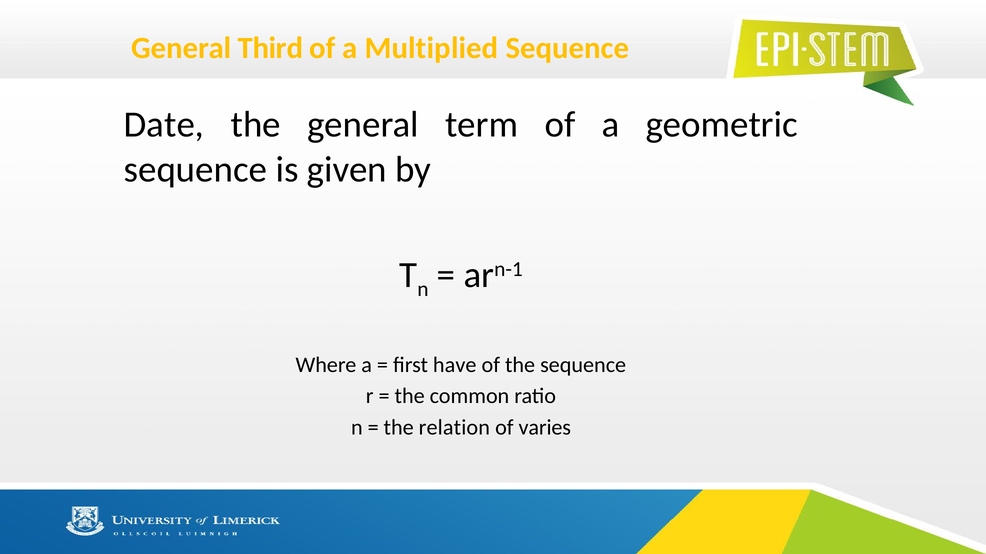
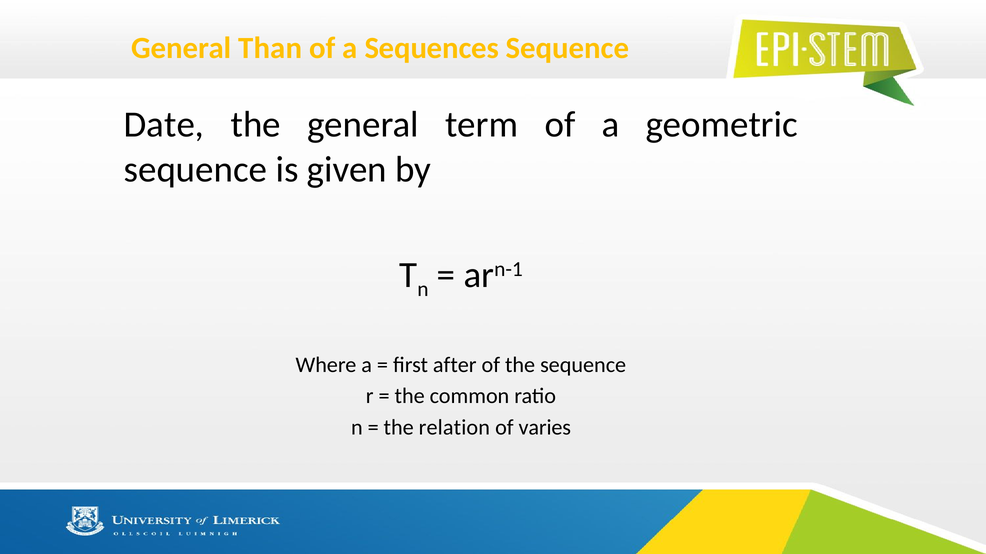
Third: Third -> Than (270, 48)
Multiplied: Multiplied -> Sequences (432, 48)
have: have -> after (455, 365)
